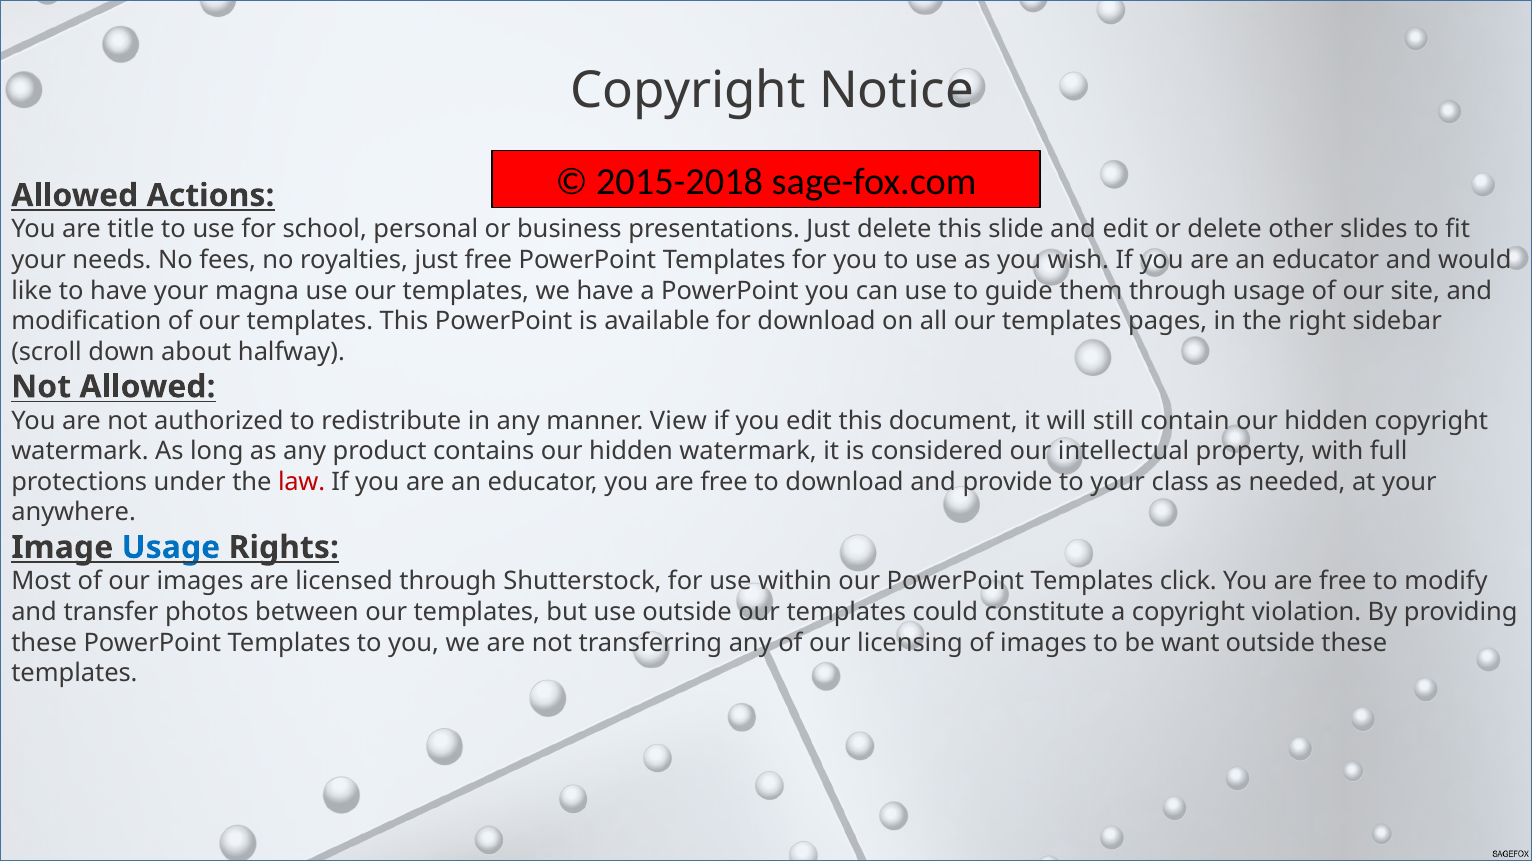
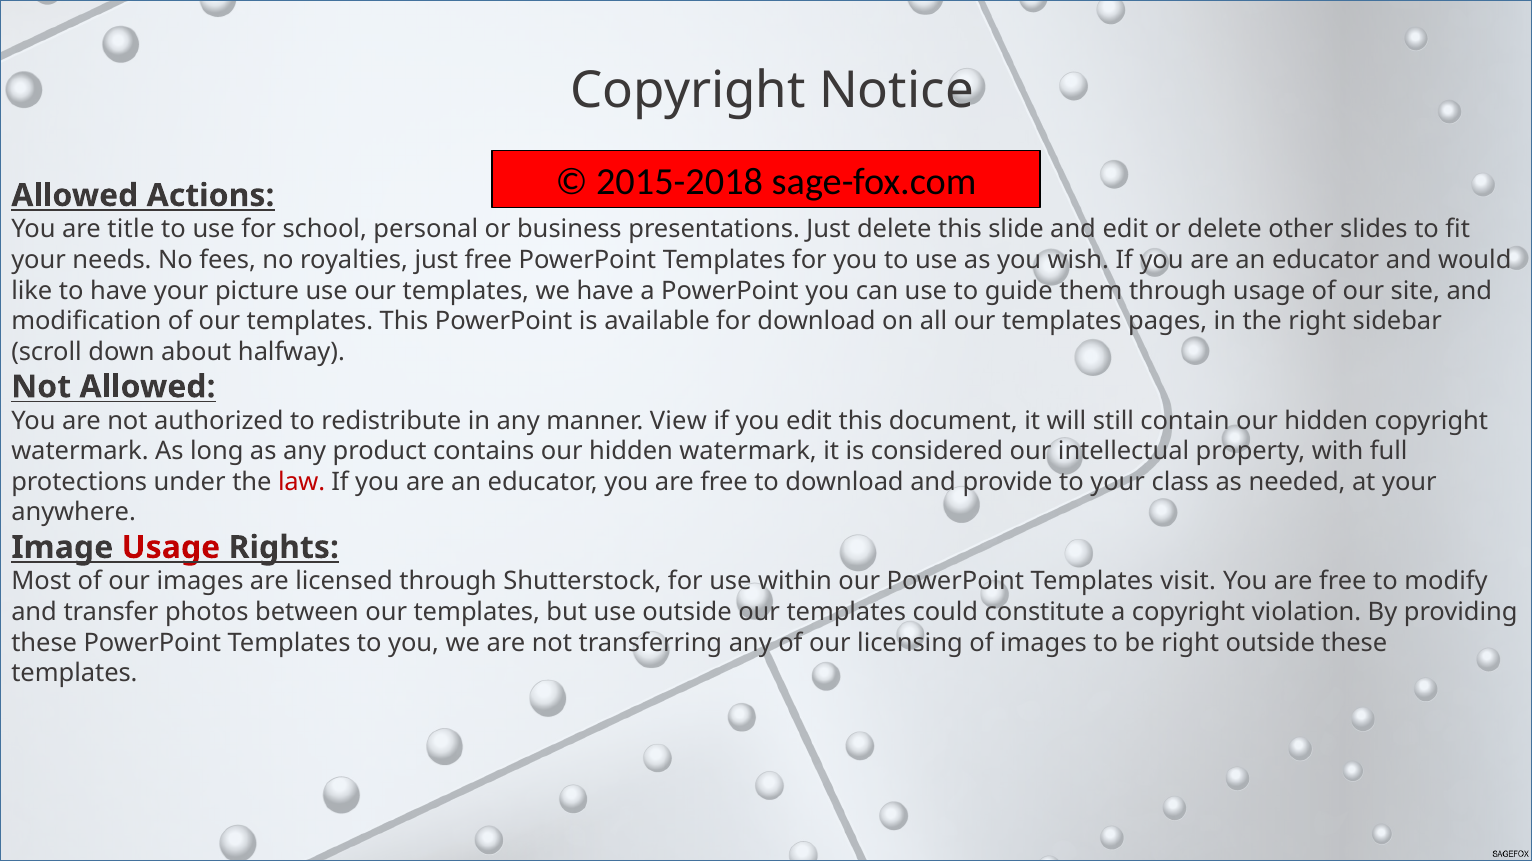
magna: magna -> picture (257, 291)
Usage colour: blue -> red (171, 548)
click: click -> visit (1188, 582)
be want: want -> right (1190, 643)
